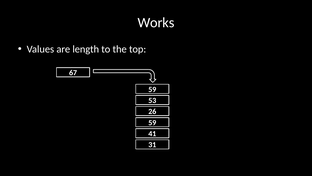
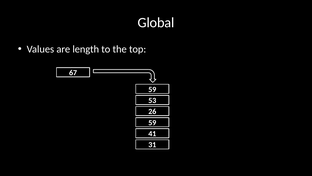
Works: Works -> Global (156, 23)
